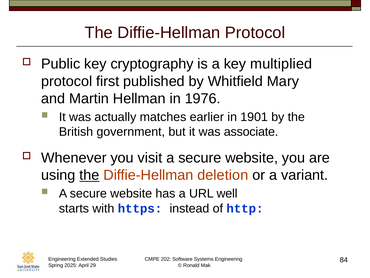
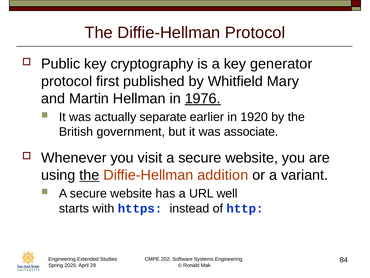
multiplied: multiplied -> generator (281, 64)
1976 underline: none -> present (203, 98)
matches: matches -> separate (163, 117)
1901: 1901 -> 1920 (254, 117)
deletion: deletion -> addition (223, 175)
